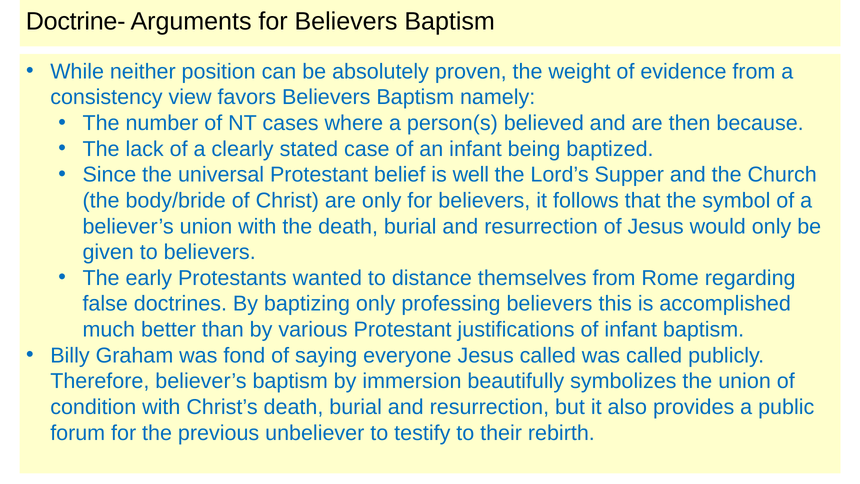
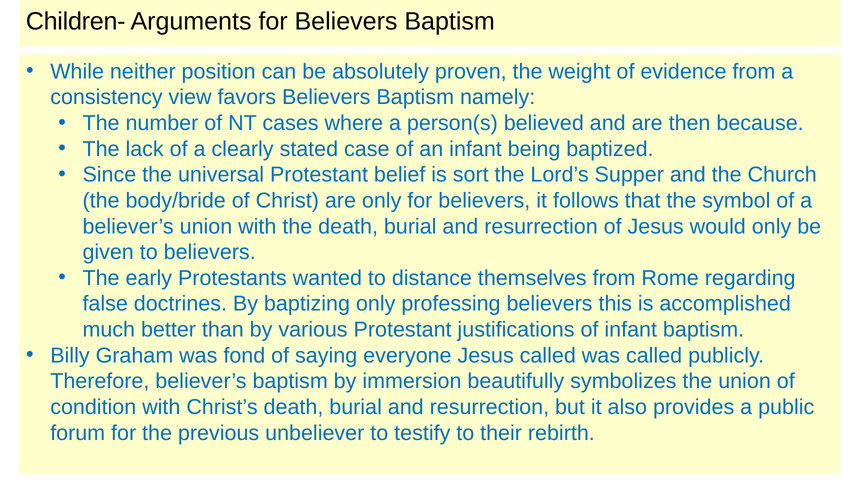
Doctrine-: Doctrine- -> Children- (76, 21)
well: well -> sort (471, 175)
